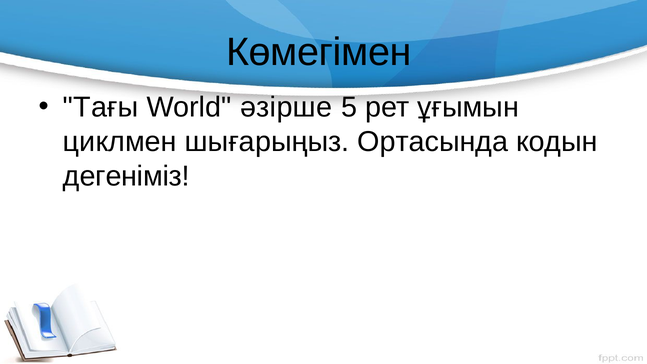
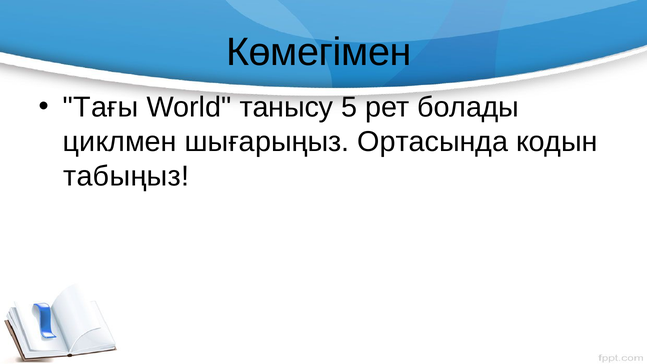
әзірше: әзірше -> танысу (286, 107)
ұғымын: ұғымын -> болады (468, 107)
дегеніміз: дегеніміз -> табыңыз (126, 176)
